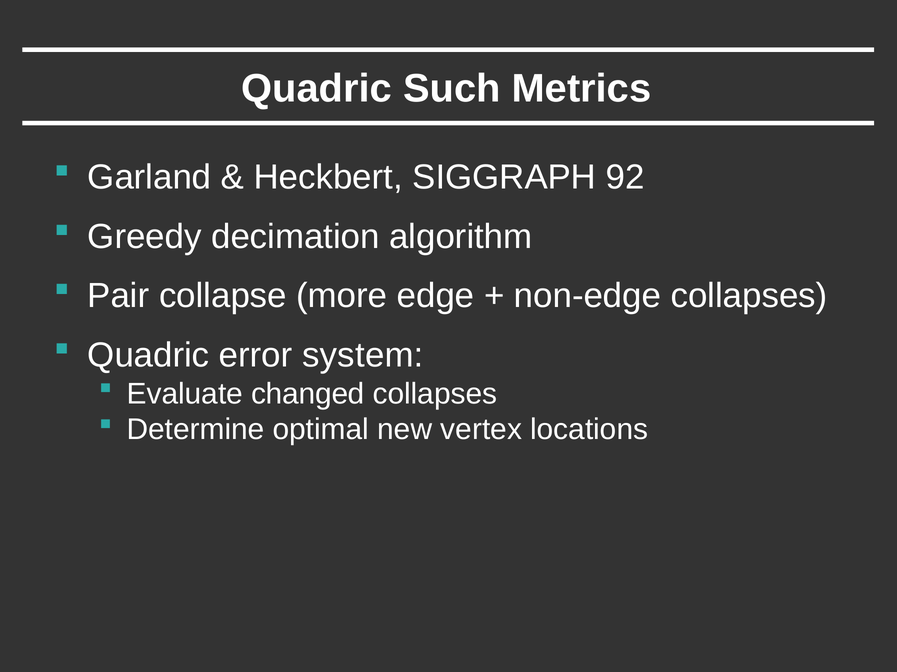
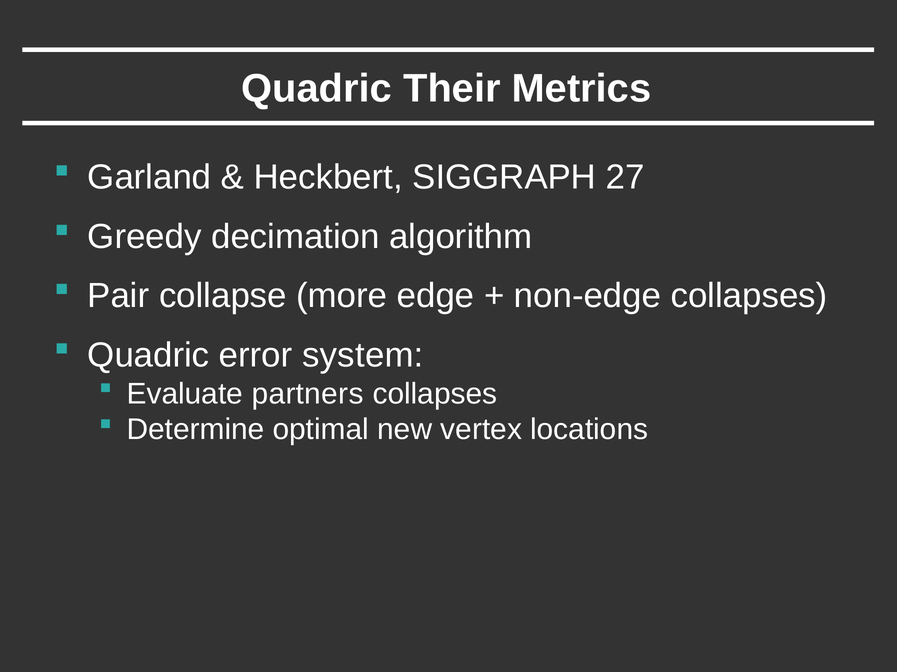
Such: Such -> Their (452, 89)
92: 92 -> 27 (625, 178)
changed: changed -> partners (308, 394)
